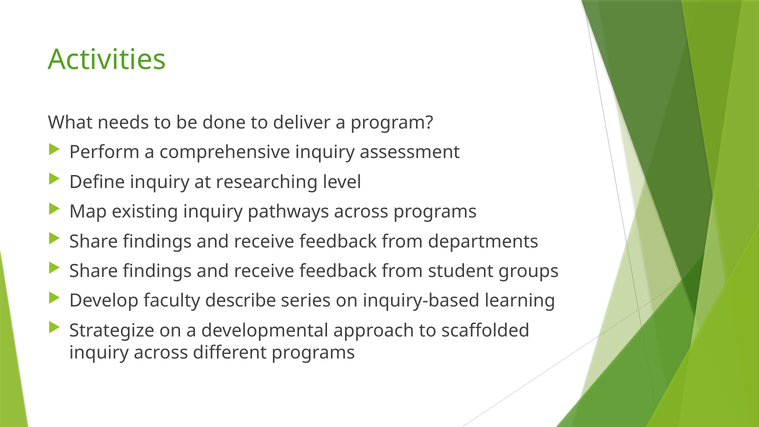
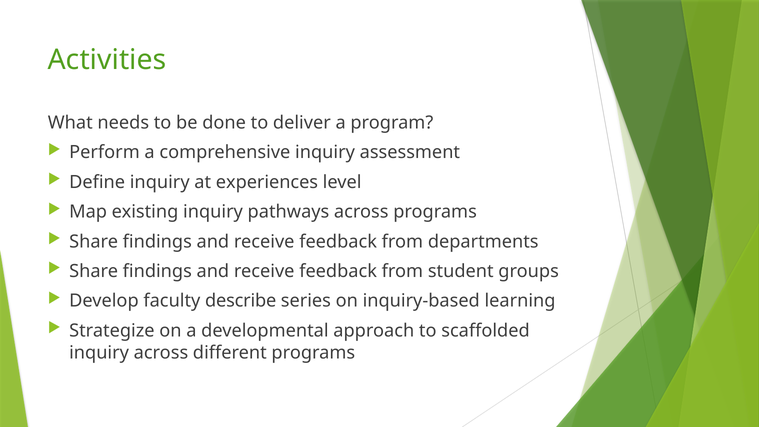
researching: researching -> experiences (267, 182)
